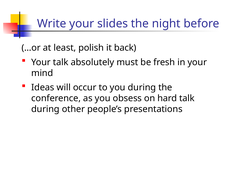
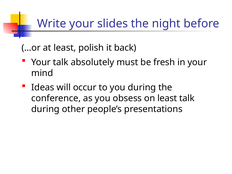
on hard: hard -> least (167, 98)
